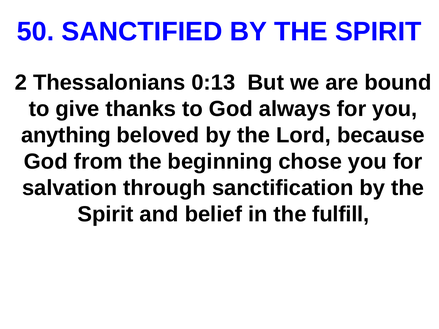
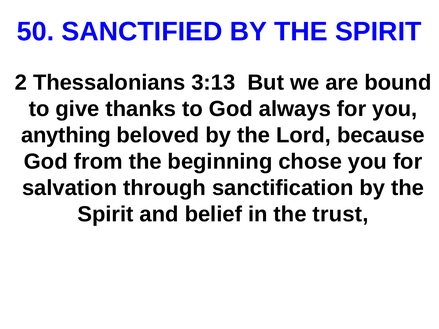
0:13: 0:13 -> 3:13 (213, 83)
fulfill: fulfill -> trust (341, 214)
